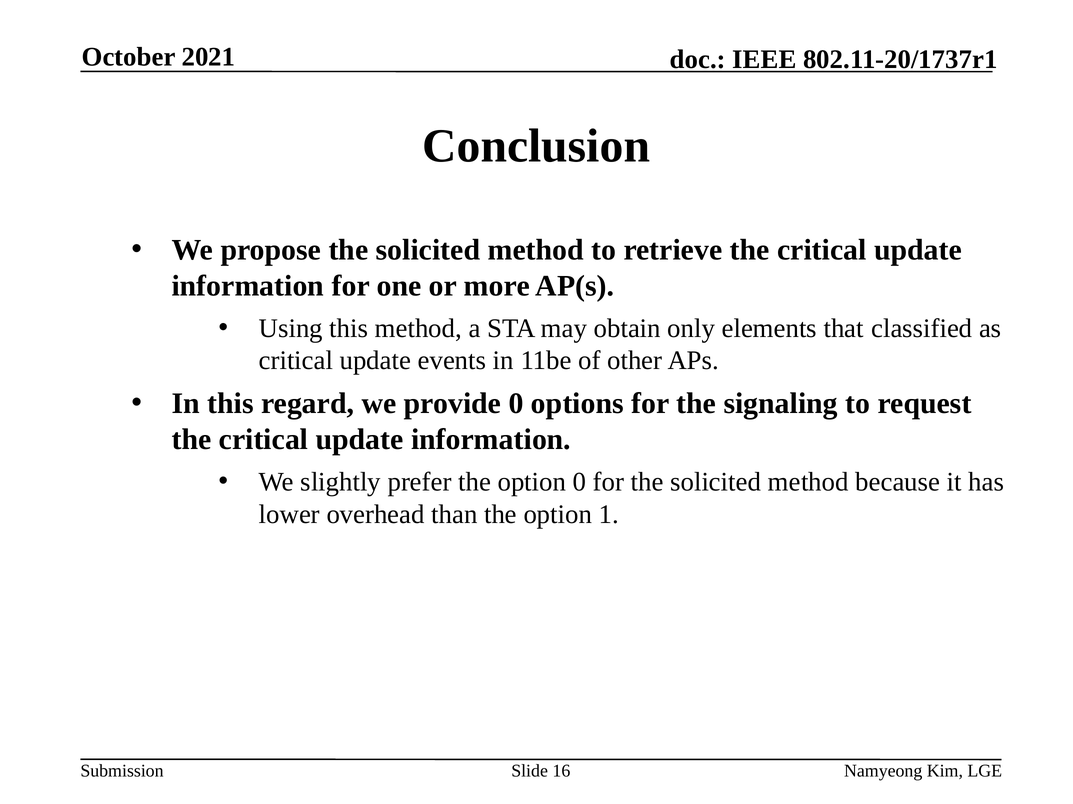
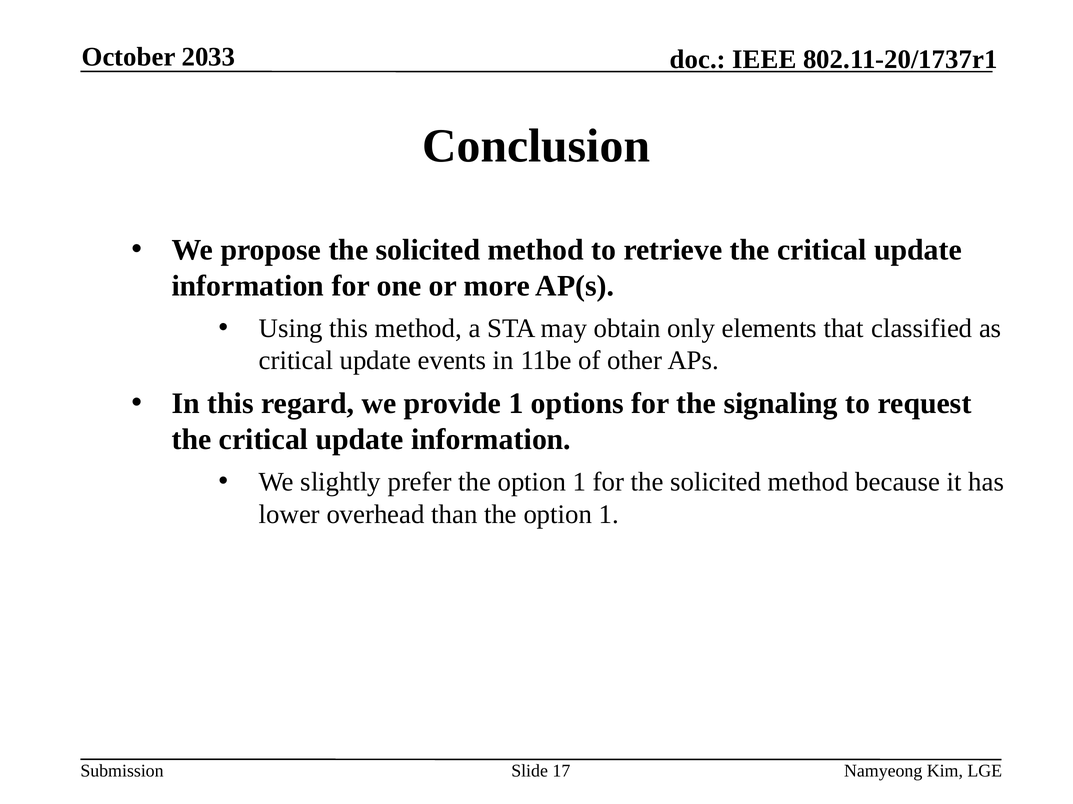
2021: 2021 -> 2033 (208, 57)
provide 0: 0 -> 1 (516, 404)
prefer the option 0: 0 -> 1 (579, 483)
16: 16 -> 17 (561, 772)
